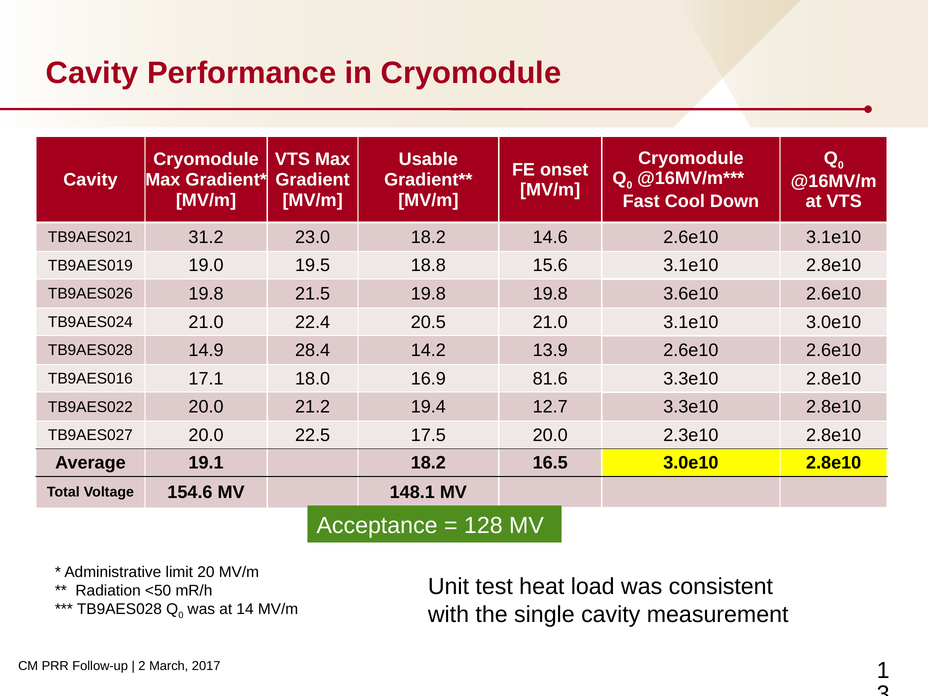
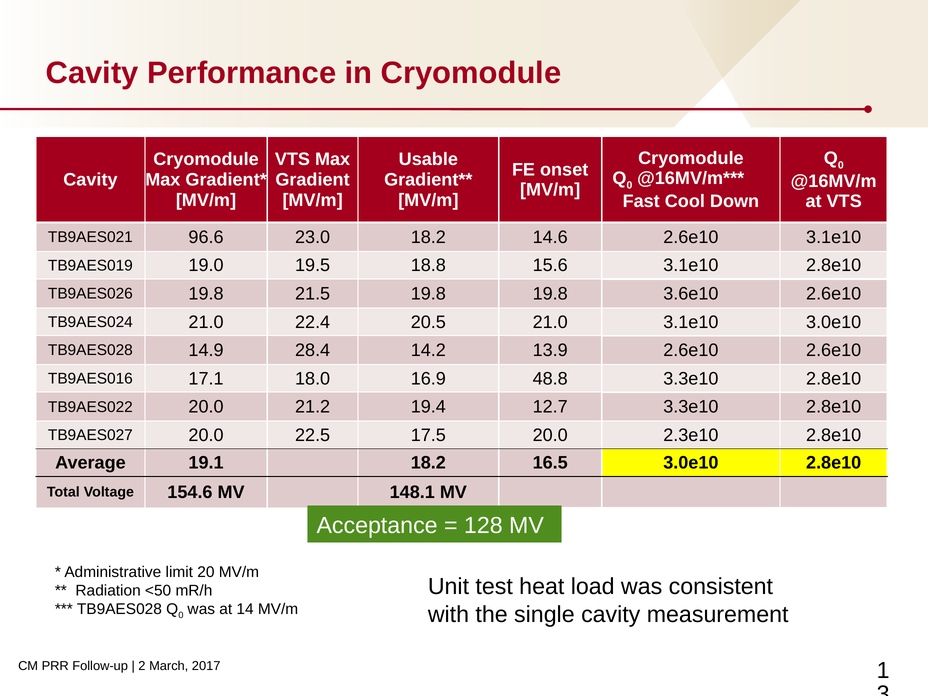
31.2: 31.2 -> 96.6 (206, 237)
81.6: 81.6 -> 48.8 (550, 379)
